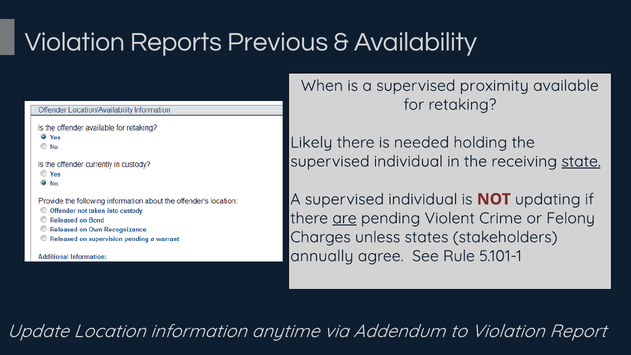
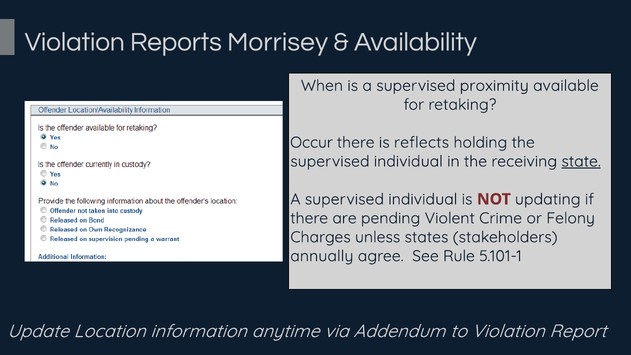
Previous: Previous -> Morrisey (278, 42)
Likely: Likely -> Occur (311, 142)
needed: needed -> reflects (422, 142)
are underline: present -> none (345, 218)
